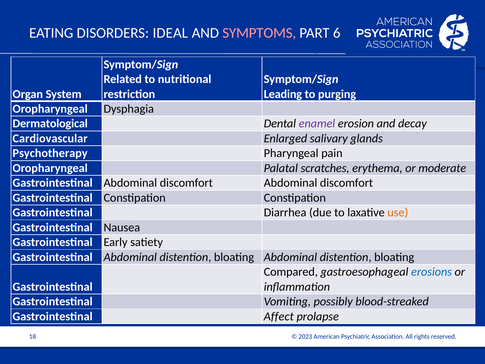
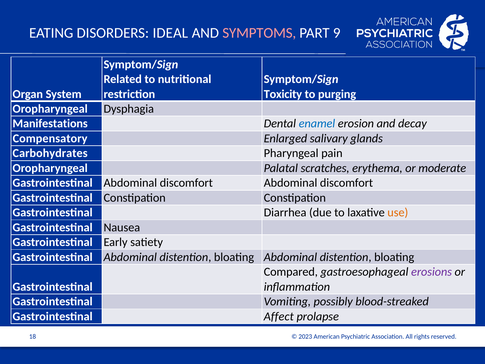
6: 6 -> 9 (337, 33)
Leading: Leading -> Toxicity (283, 94)
Dermatological: Dermatological -> Manifestations (50, 124)
enamel colour: purple -> blue (317, 124)
Cardiovascular: Cardiovascular -> Compensatory (50, 138)
Psychotherapy: Psychotherapy -> Carbohydrates (50, 153)
erosions colour: blue -> purple (432, 272)
